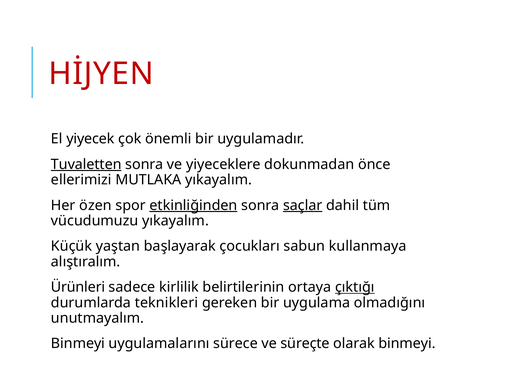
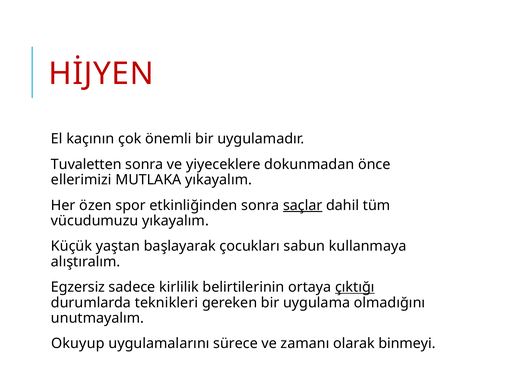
yiyecek: yiyecek -> kaçının (90, 139)
Tuvaletten underline: present -> none (86, 164)
etkinliğinden underline: present -> none (193, 205)
Ürünleri: Ürünleri -> Egzersiz (78, 287)
Binmeyi: Binmeyi -> Okuyup (78, 344)
süreçte: süreçte -> zamanı (305, 344)
